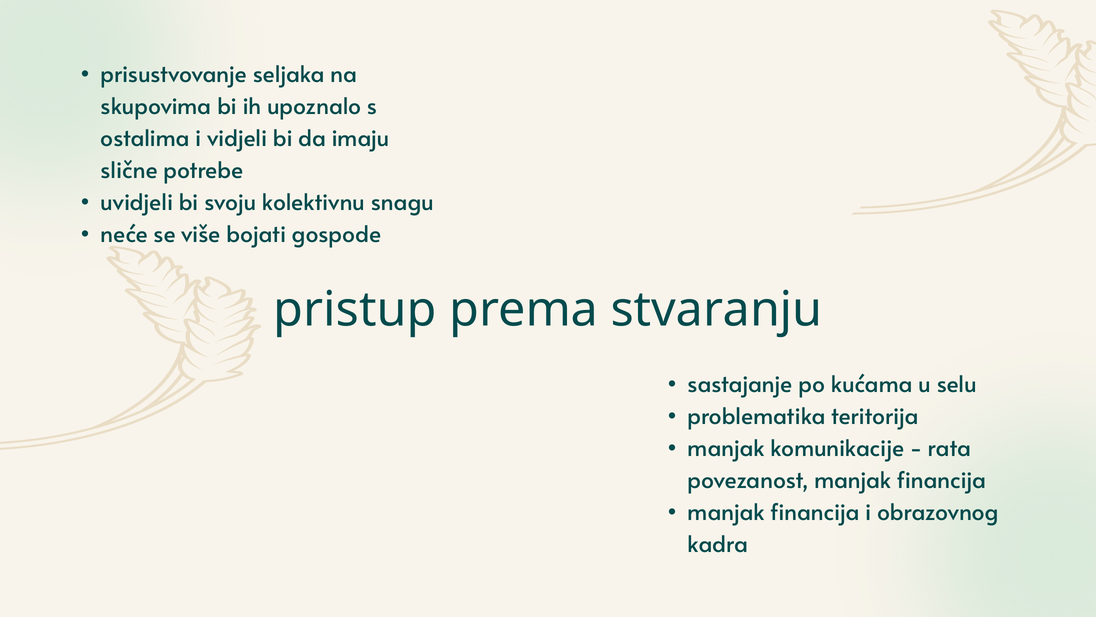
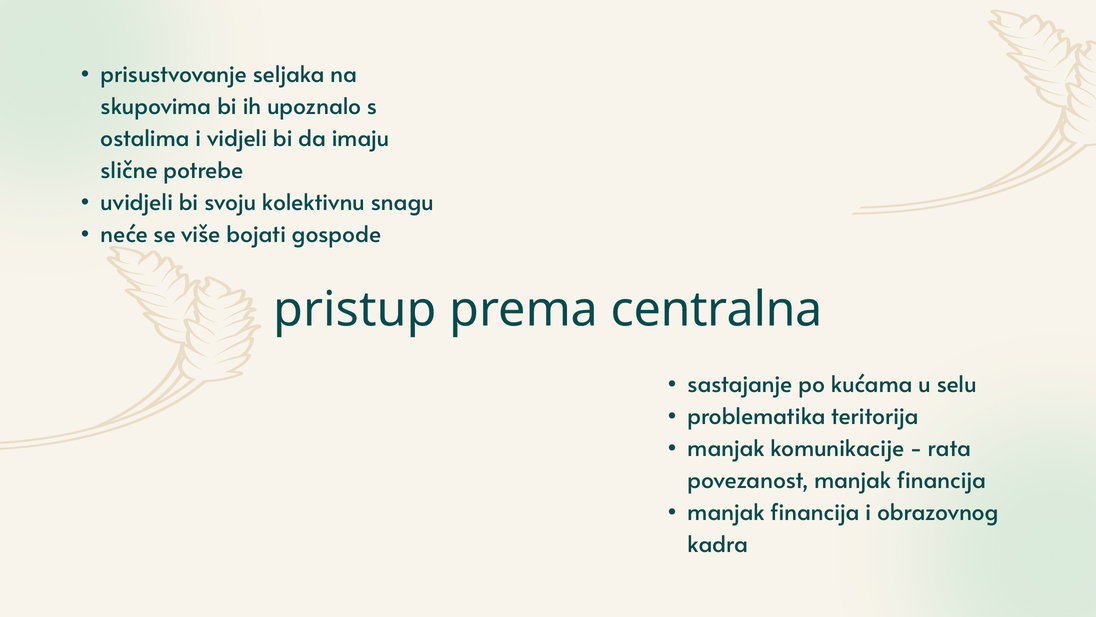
stvaranju: stvaranju -> centralna (717, 309)
